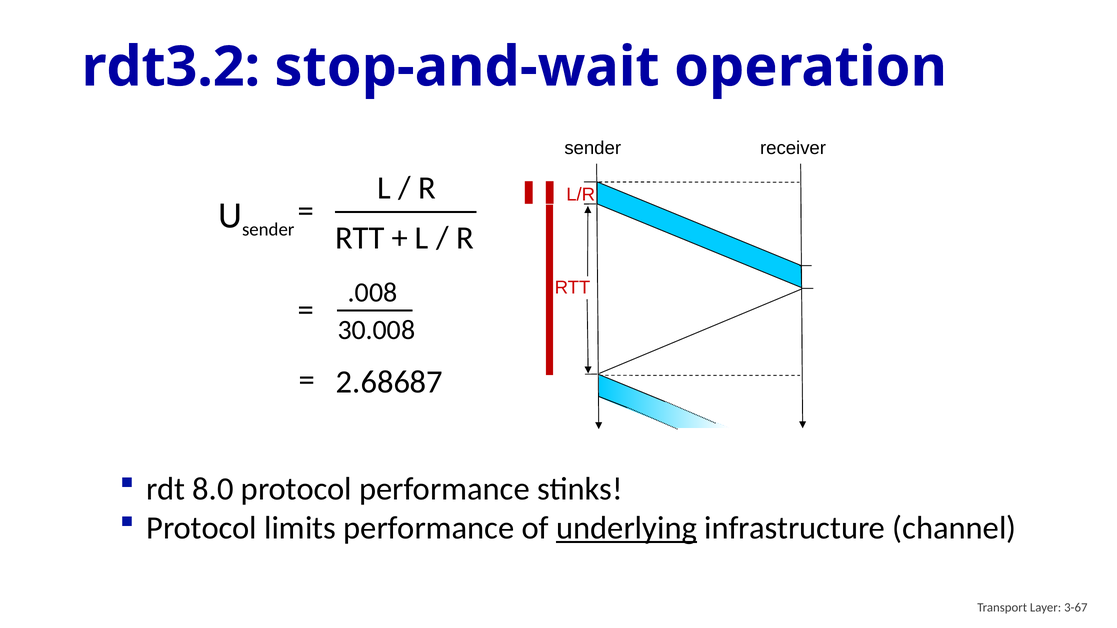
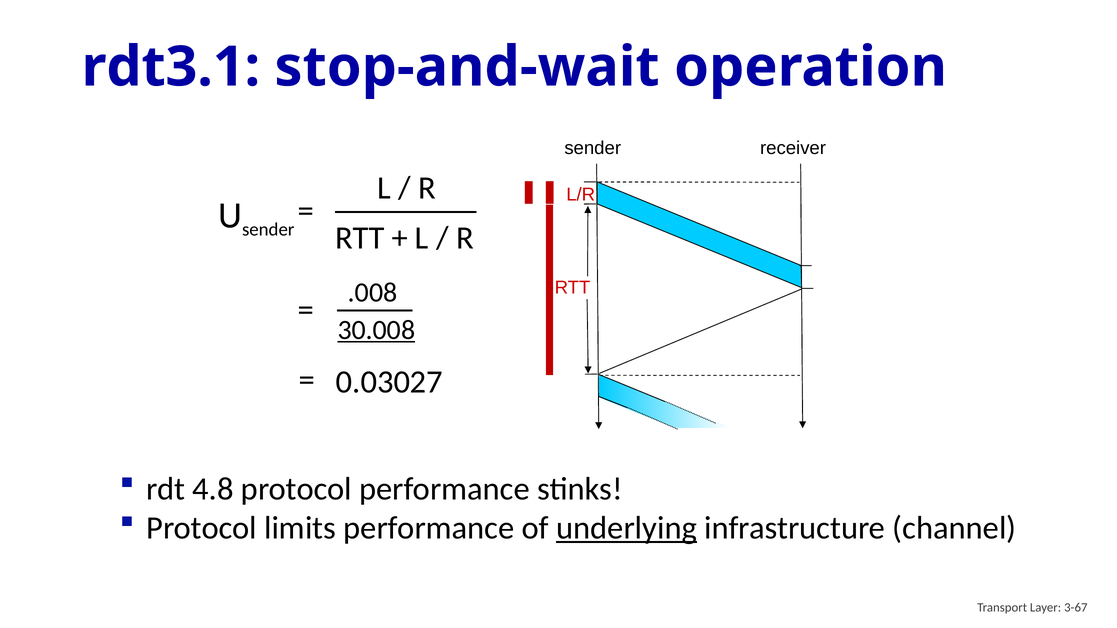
rdt3.2: rdt3.2 -> rdt3.1 (171, 67)
30.008 underline: none -> present (376, 330)
2.68687: 2.68687 -> 0.03027 (389, 382)
8.0: 8.0 -> 4.8 (213, 489)
